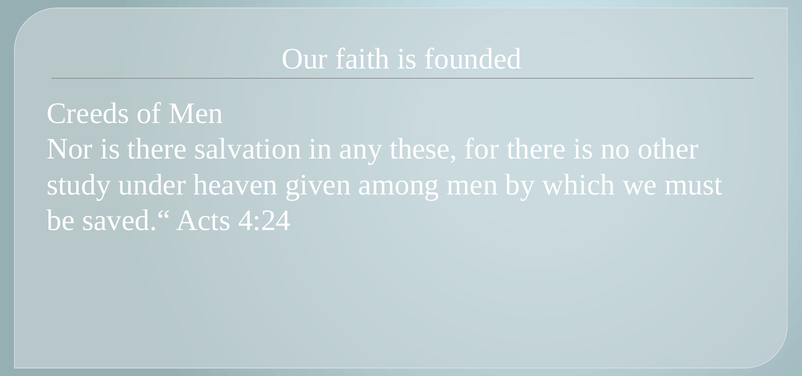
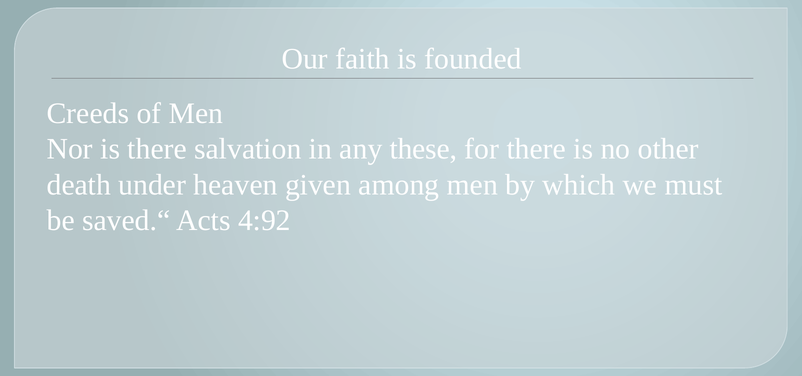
study: study -> death (79, 185)
4:24: 4:24 -> 4:92 (264, 220)
